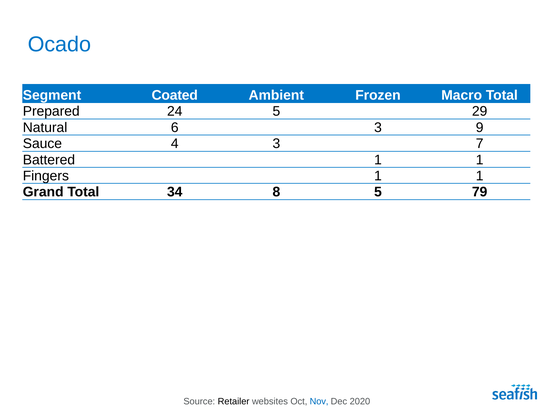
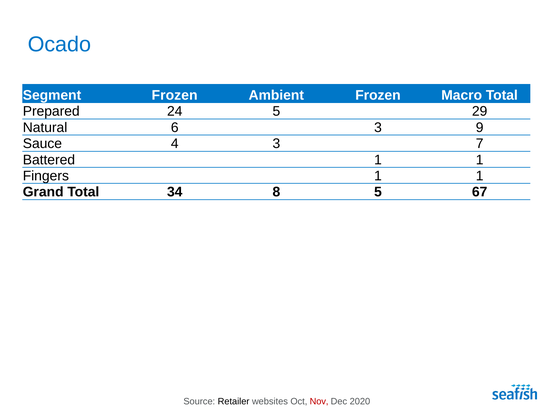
Segment Coated: Coated -> Frozen (175, 95)
79: 79 -> 67 (480, 192)
Nov colour: blue -> red (319, 401)
